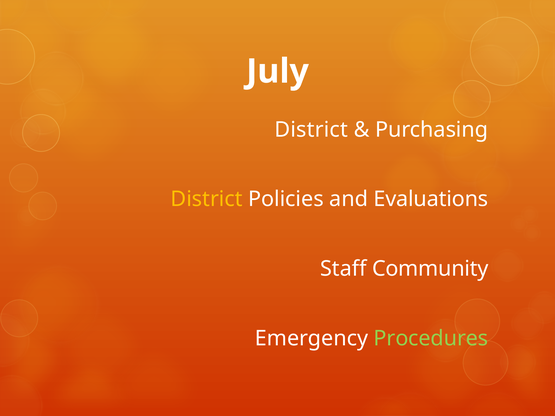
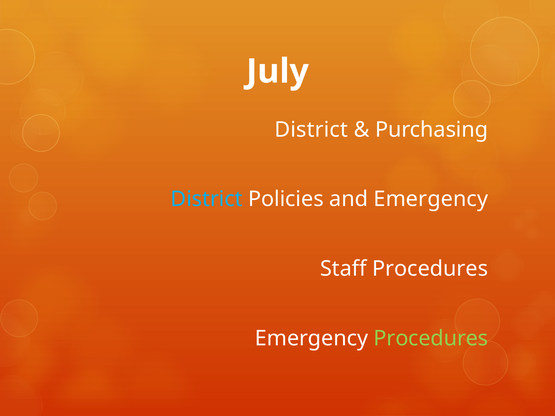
District colour: yellow -> light blue (207, 199)
and Evaluations: Evaluations -> Emergency (431, 199)
Staff Community: Community -> Procedures (430, 269)
